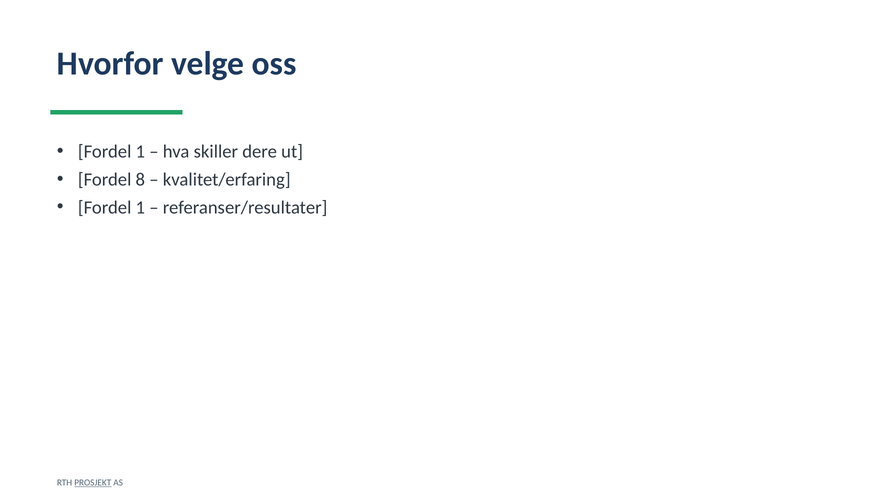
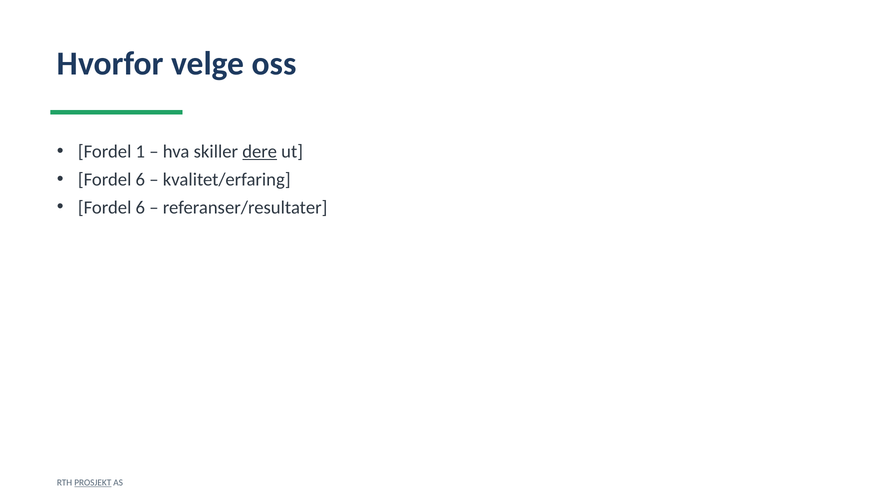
dere underline: none -> present (260, 152)
8: 8 -> 6 (140, 180)
1: 1 -> 6 (140, 208)
